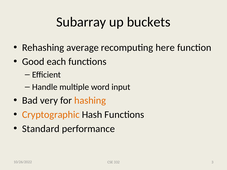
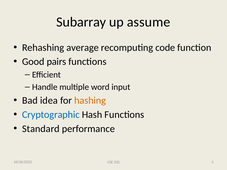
buckets: buckets -> assume (149, 22)
here: here -> code (165, 48)
each: each -> pairs (56, 62)
very: very -> idea (49, 101)
Cryptographic colour: orange -> blue (51, 115)
